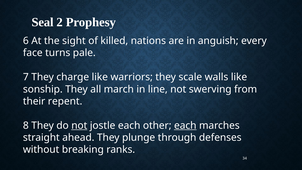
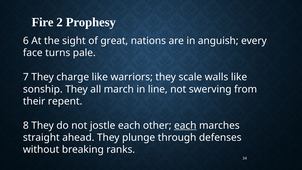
Seal: Seal -> Fire (43, 22)
killed: killed -> great (114, 41)
not underline: present -> none (79, 125)
